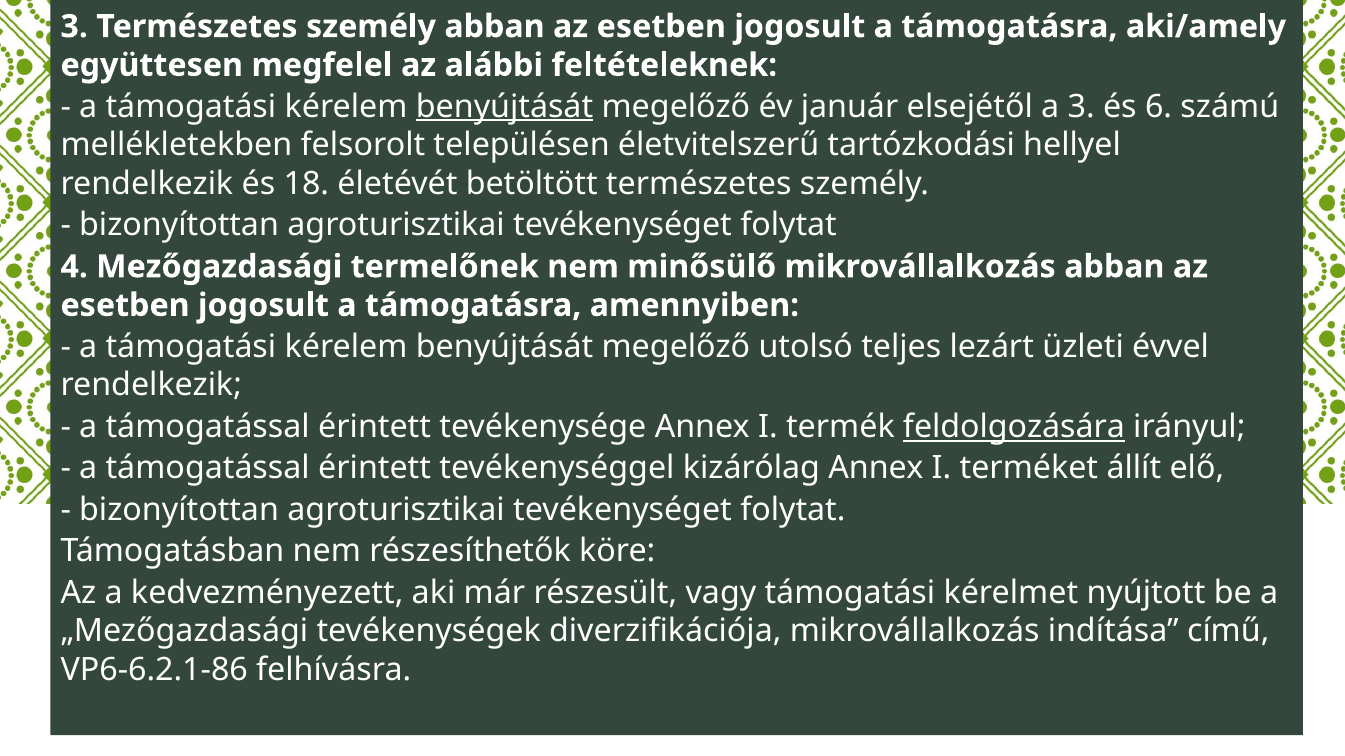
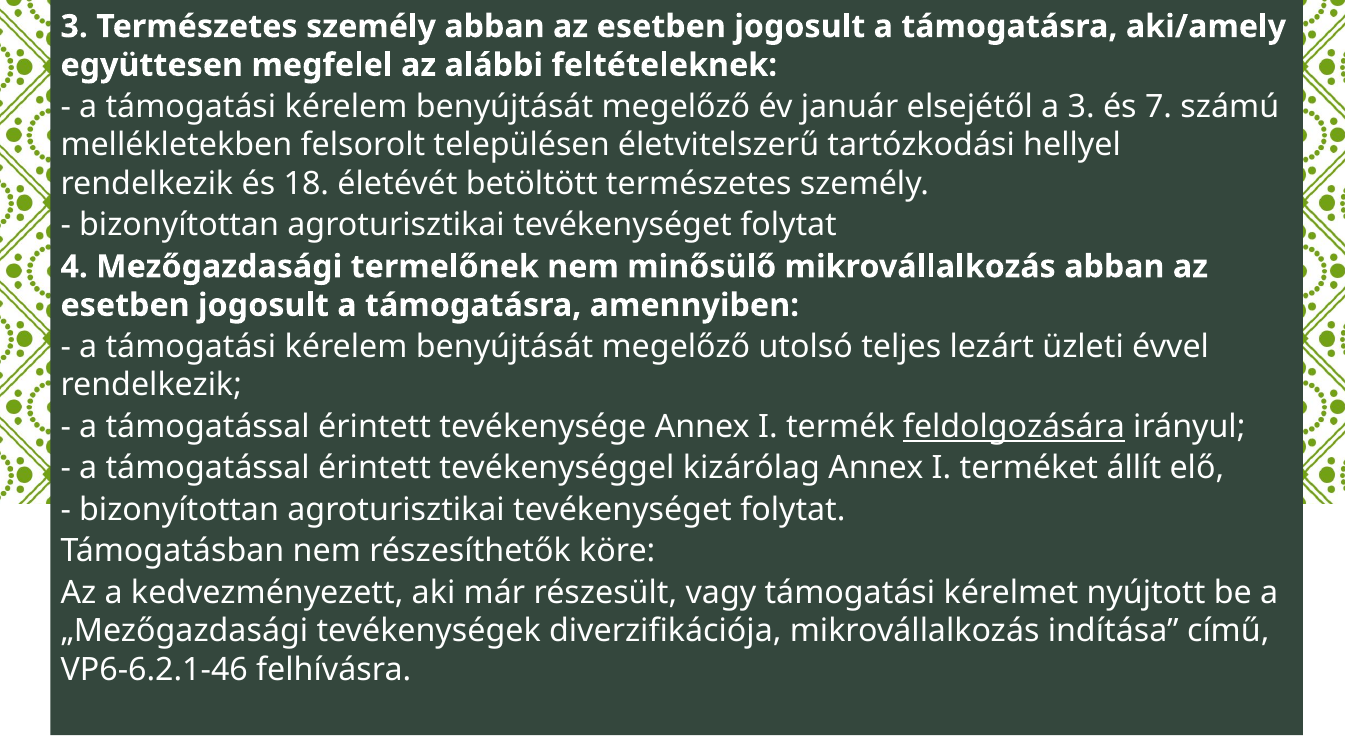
benyújtását underline: present -> none (505, 107)
6: 6 -> 7 (1159, 107)
VP6-6.2.1-86: VP6-6.2.1-86 -> VP6-6.2.1-46 (154, 670)
